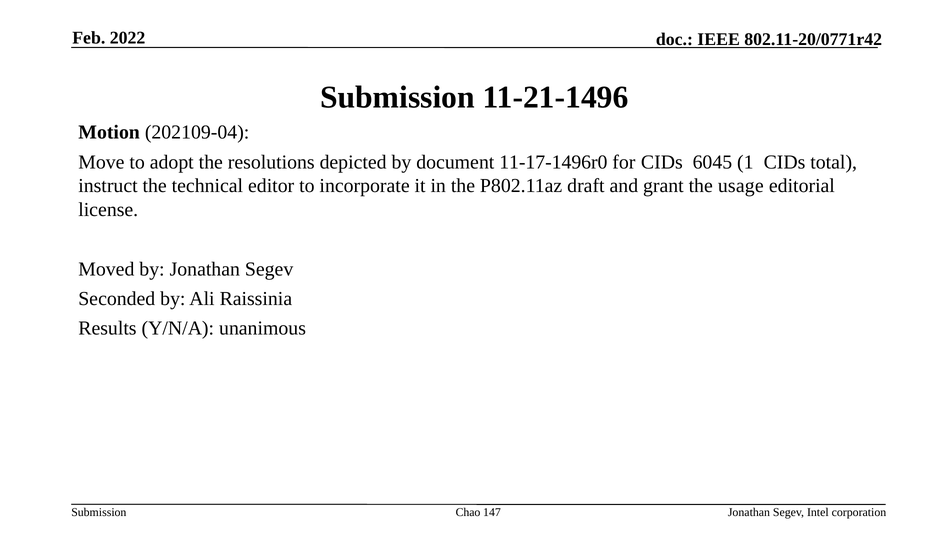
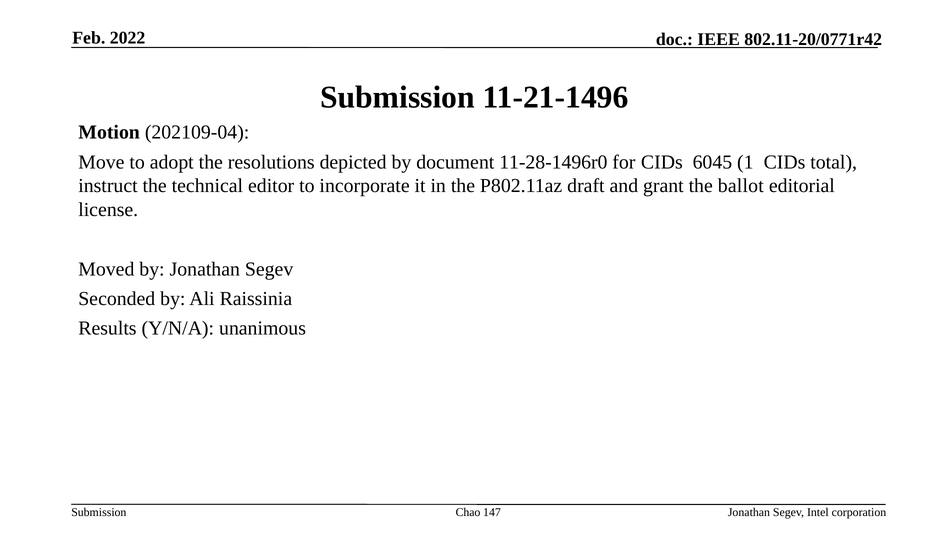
11-17-1496r0: 11-17-1496r0 -> 11-28-1496r0 (553, 162)
usage: usage -> ballot (741, 186)
